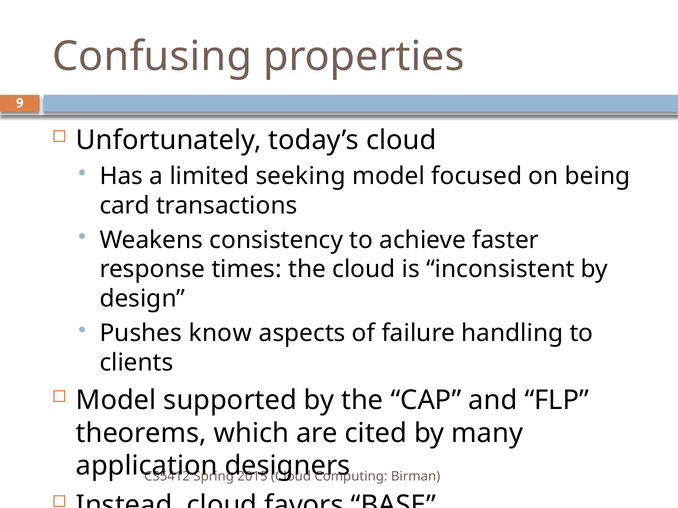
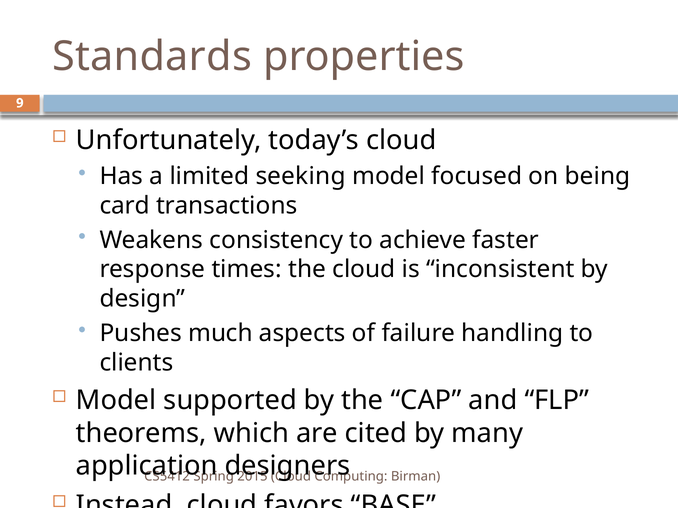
Confusing: Confusing -> Standards (152, 57)
know: know -> much (220, 334)
